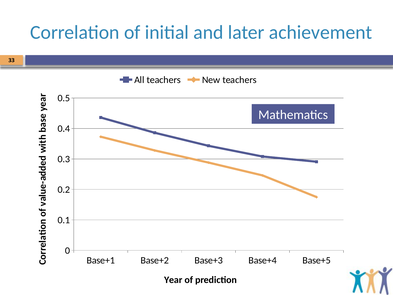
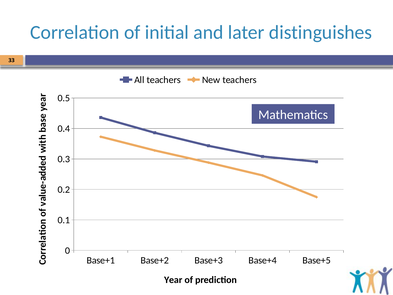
achievement: achievement -> distinguishes (321, 32)
